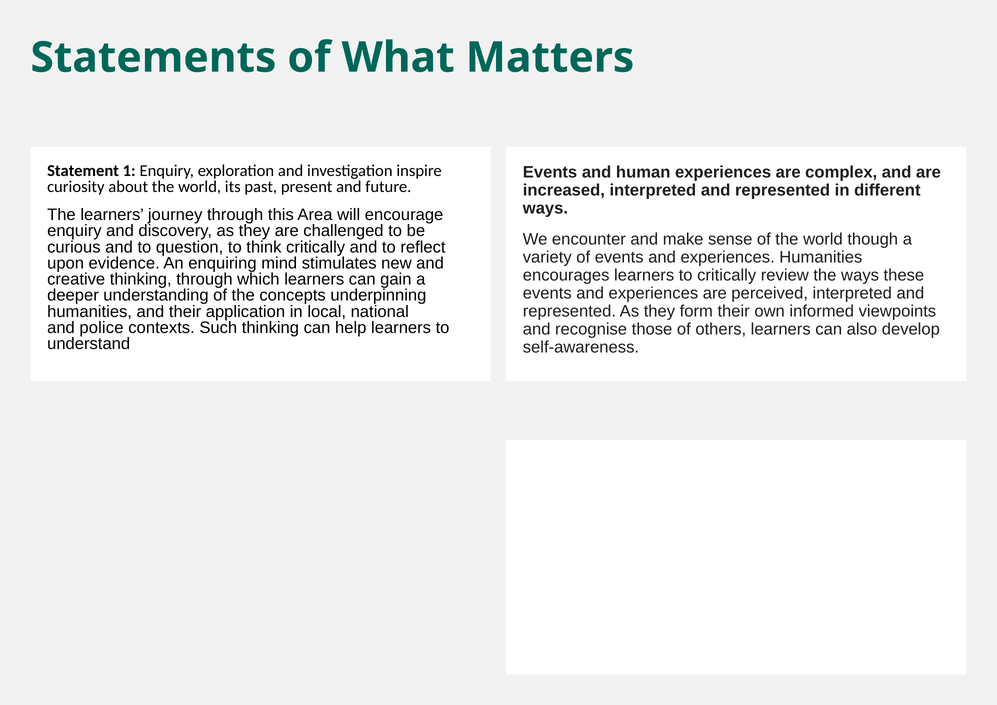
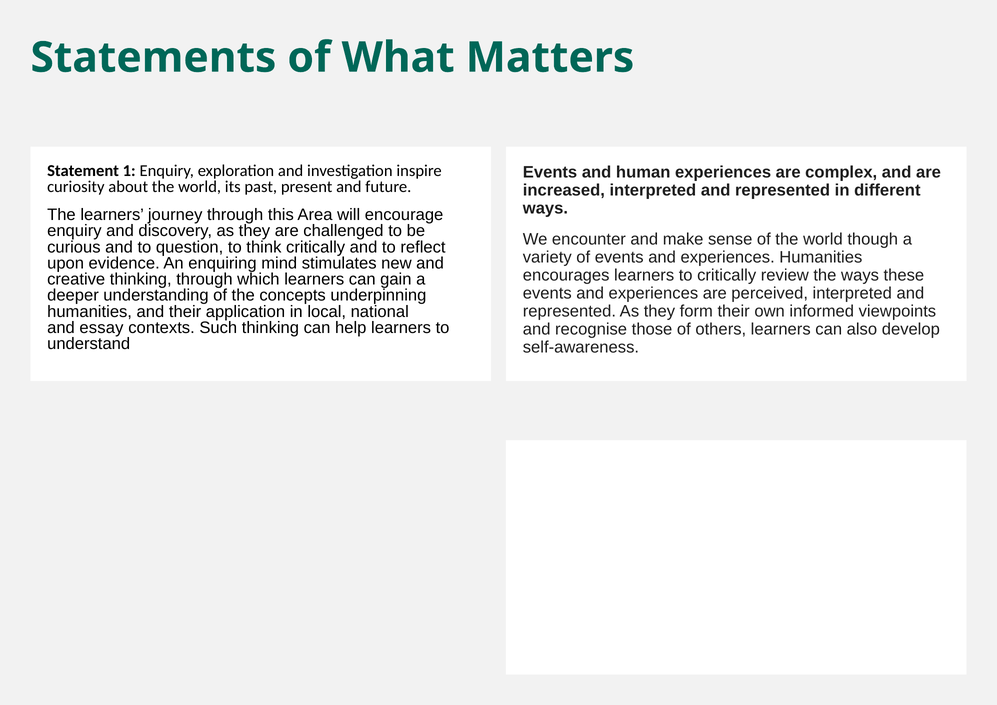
police: police -> essay (101, 328)
